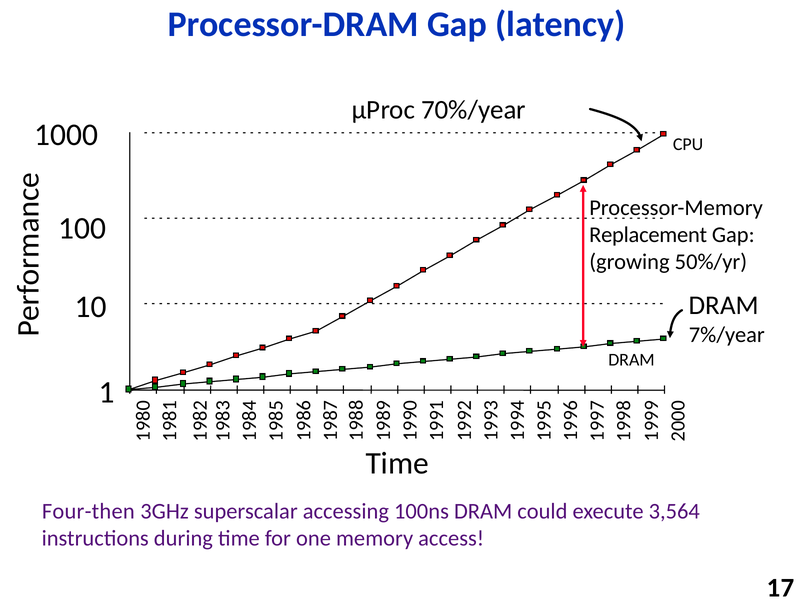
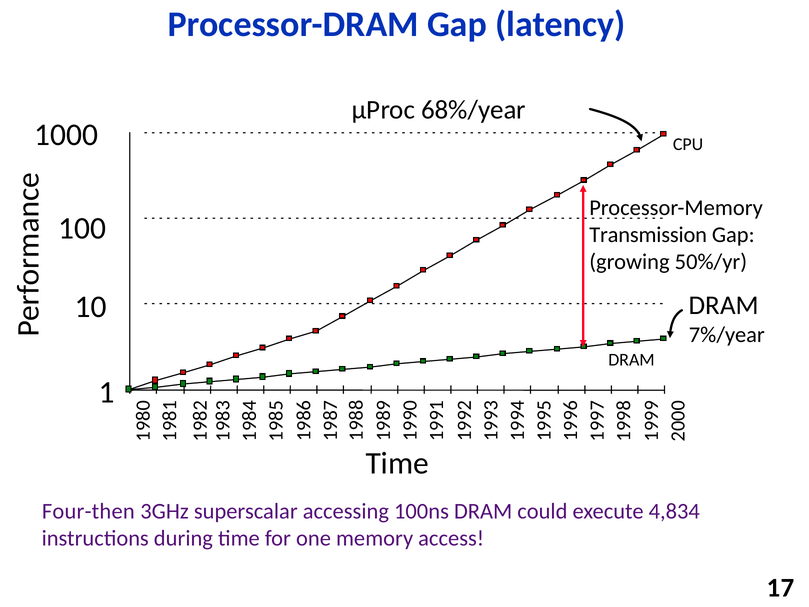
70%/year: 70%/year -> 68%/year (473, 110)
Replacement: Replacement -> Transmission (648, 235)
3,564: 3,564 -> 4,834 (674, 511)
